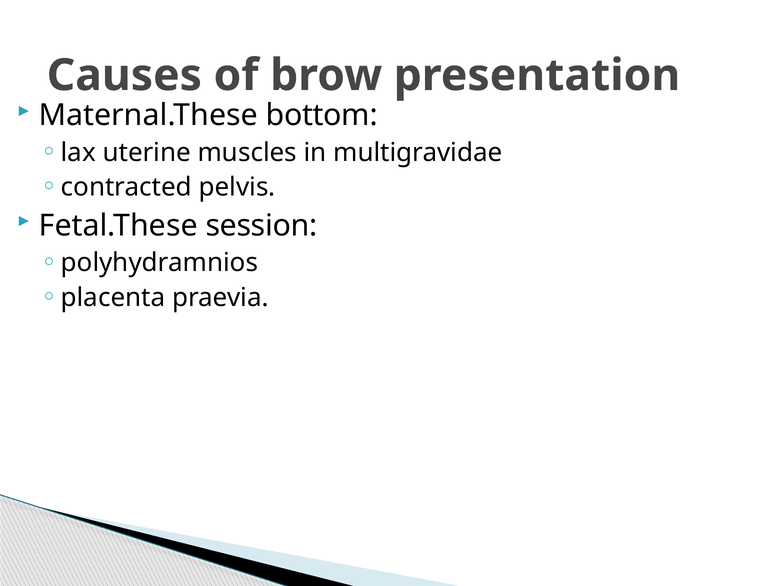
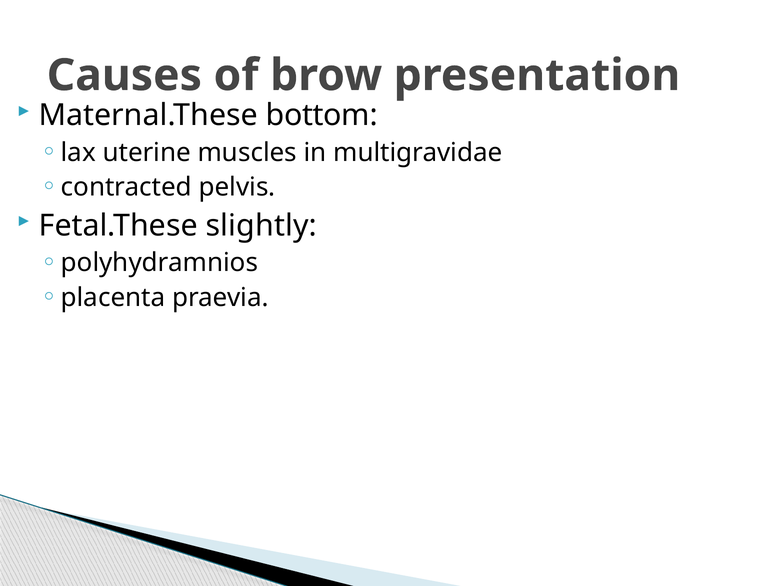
session: session -> slightly (261, 226)
